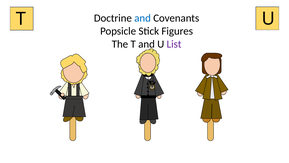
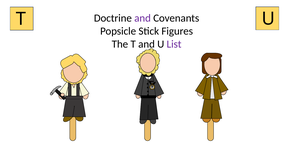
and colour: blue -> purple (143, 18)
